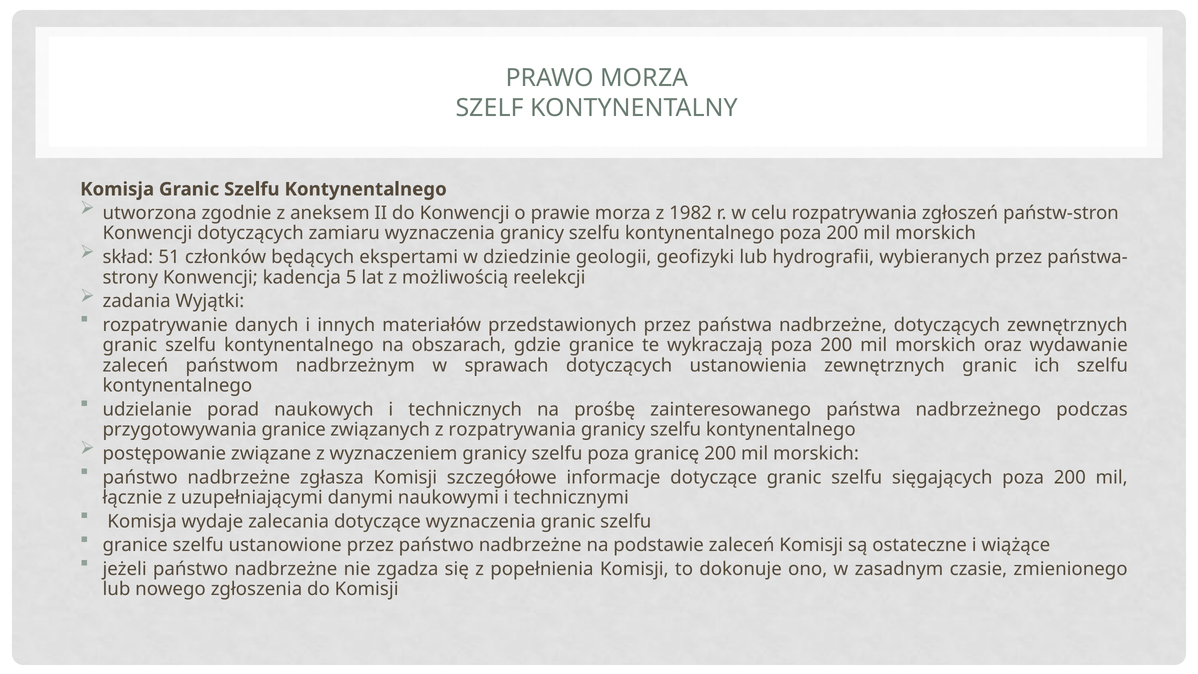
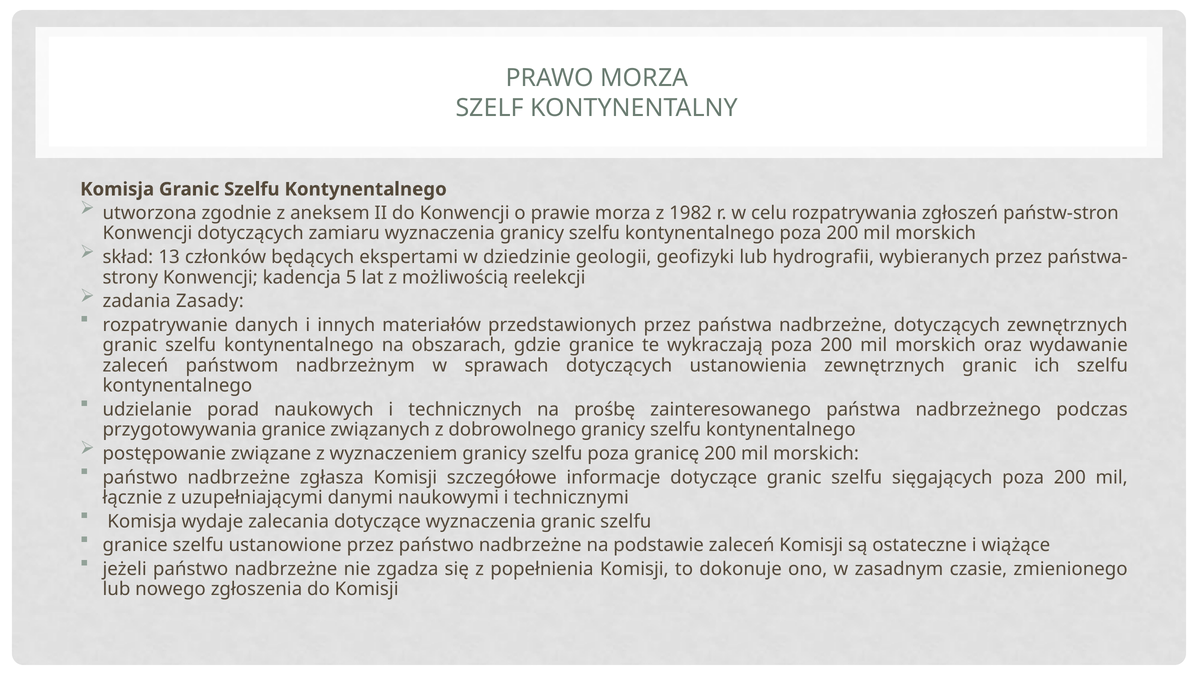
51: 51 -> 13 (169, 257)
Wyjątki: Wyjątki -> Zasady (210, 301)
z rozpatrywania: rozpatrywania -> dobrowolnego (512, 430)
